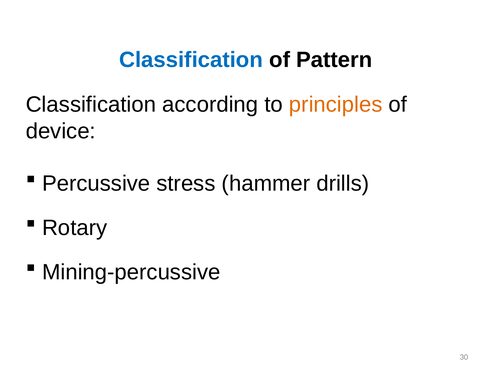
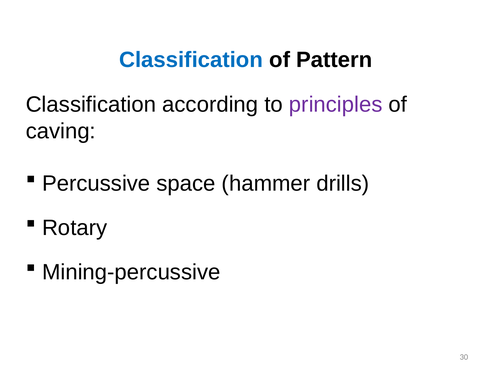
principles colour: orange -> purple (336, 104)
device: device -> caving (61, 131)
stress: stress -> space (186, 183)
